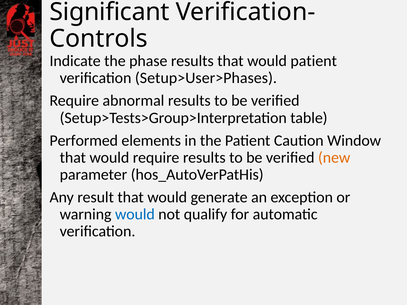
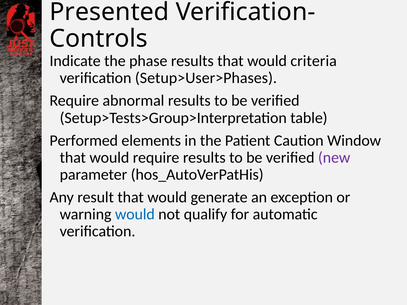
Significant: Significant -> Presented (109, 12)
would patient: patient -> criteria (314, 61)
new colour: orange -> purple (334, 158)
